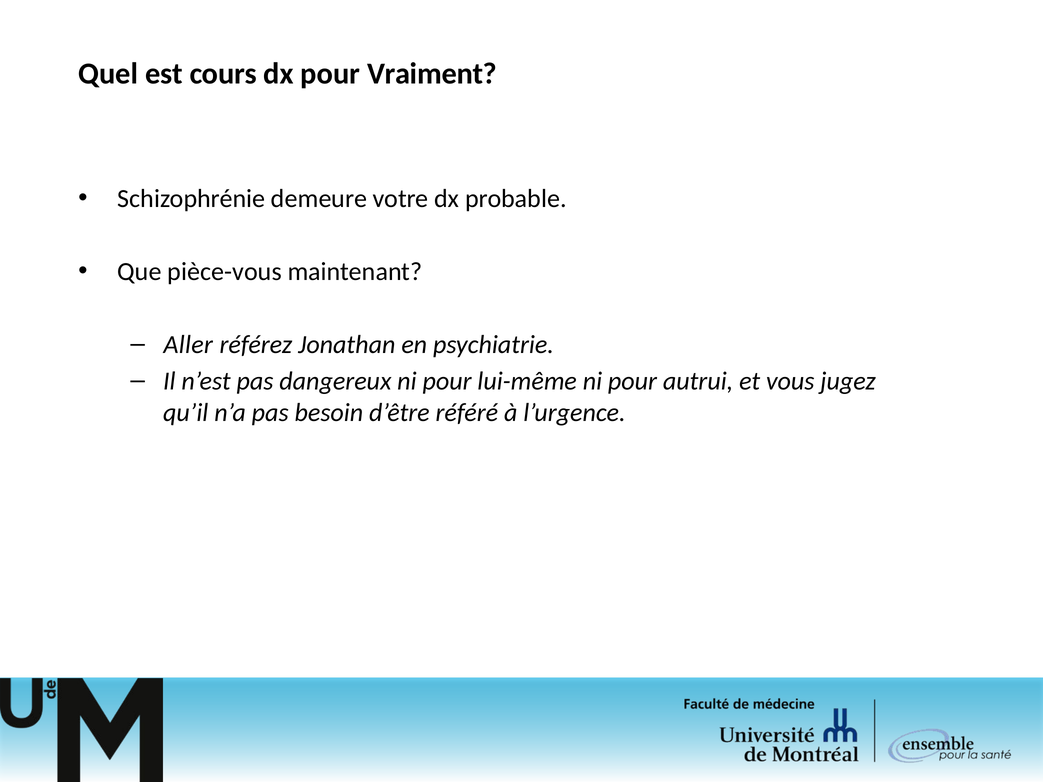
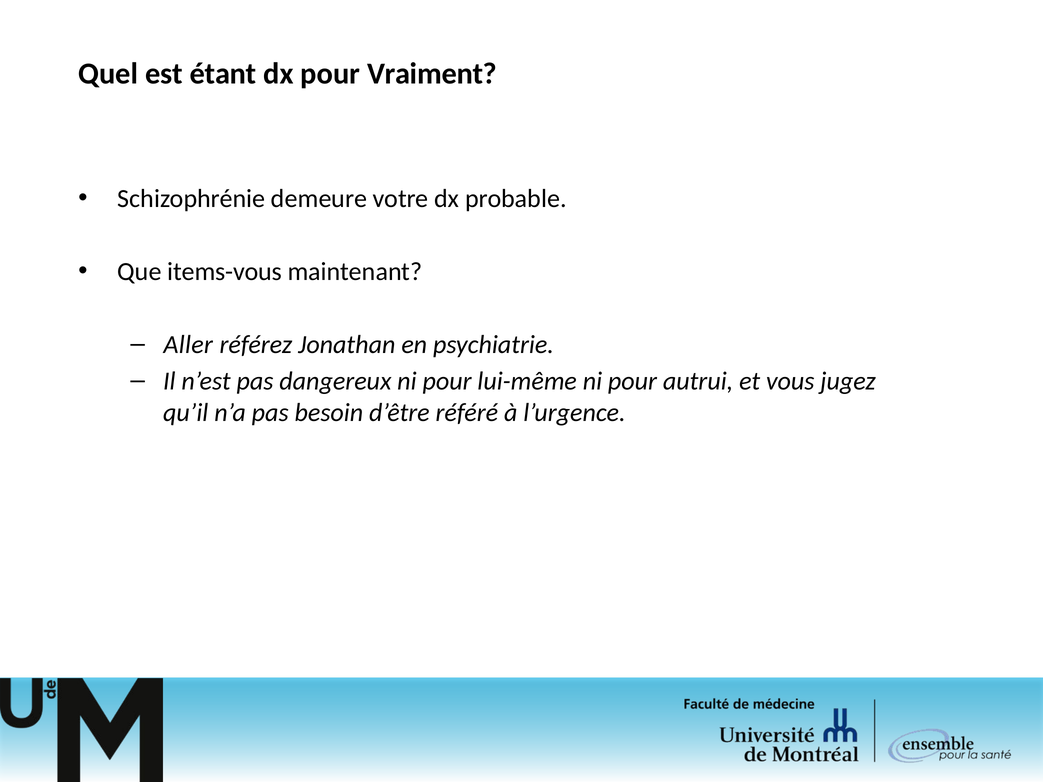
cours: cours -> étant (223, 74)
pièce-vous: pièce-vous -> items-vous (225, 272)
